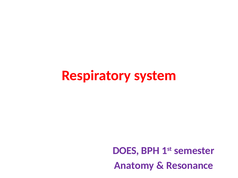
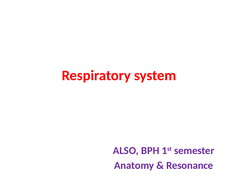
DOES: DOES -> ALSO (126, 151)
